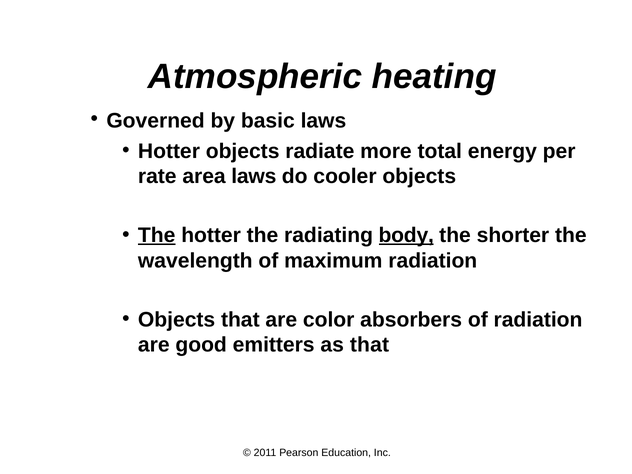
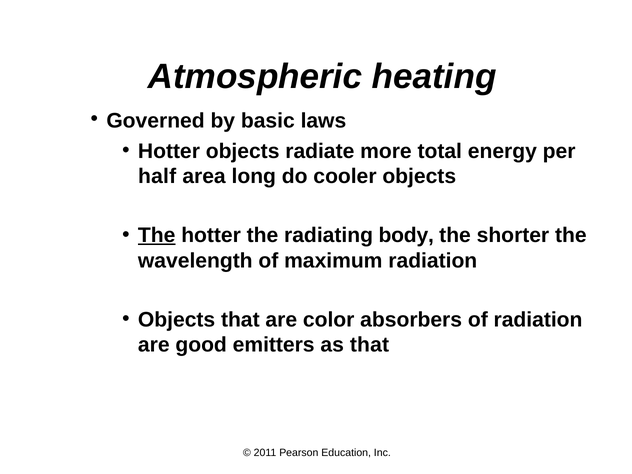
rate: rate -> half (157, 176)
area laws: laws -> long (254, 176)
body underline: present -> none (406, 235)
